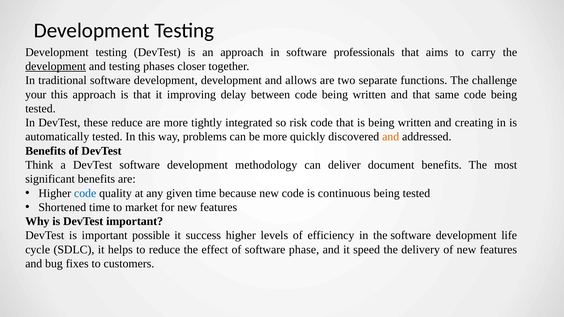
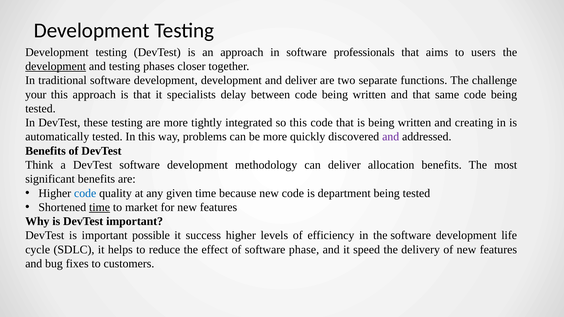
carry: carry -> users (483, 52)
and allows: allows -> deliver (301, 80)
improving: improving -> specialists (191, 95)
these reduce: reduce -> testing (127, 123)
so risk: risk -> this (298, 123)
and colour: orange -> purple (391, 137)
document: document -> allocation (391, 165)
continuous: continuous -> department (344, 193)
time underline: none -> present (100, 207)
